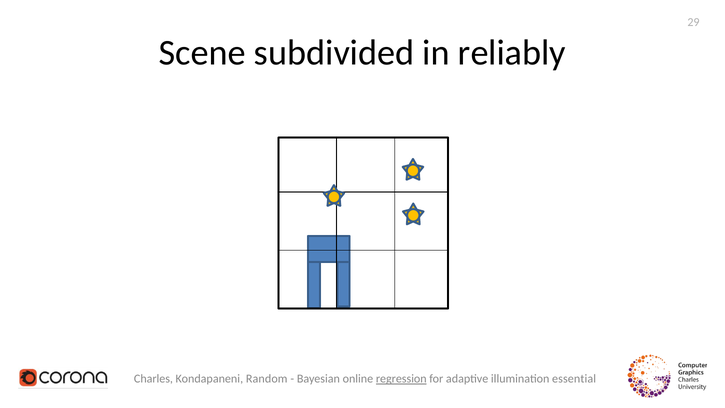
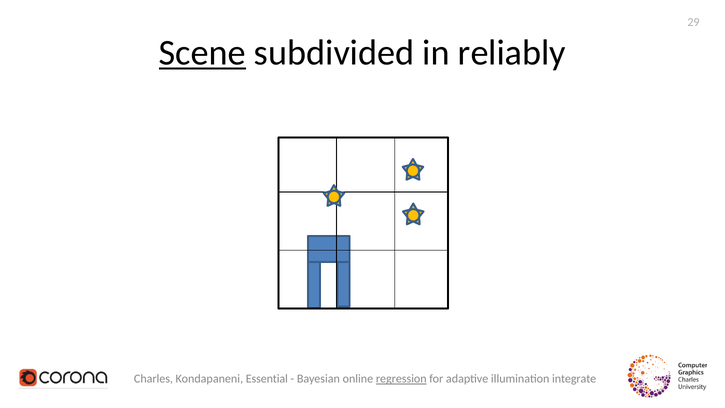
Scene underline: none -> present (202, 53)
Random: Random -> Essential (267, 379)
essential: essential -> integrate (574, 379)
